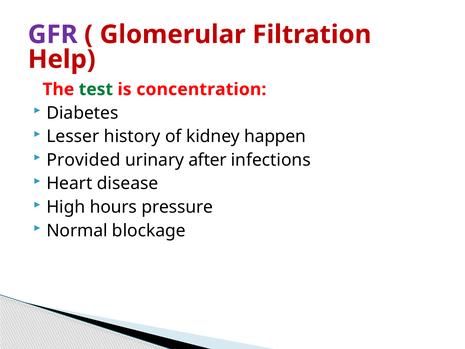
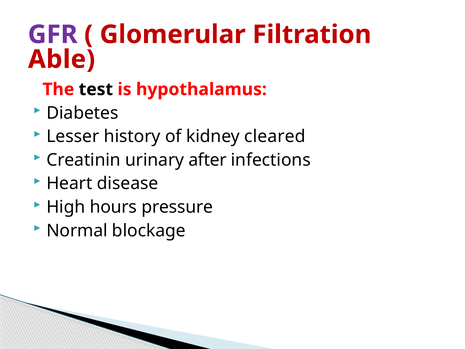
Help: Help -> Able (62, 59)
test colour: green -> black (96, 89)
concentration: concentration -> hypothalamus (201, 89)
happen: happen -> cleared (275, 136)
Provided: Provided -> Creatinin (84, 160)
